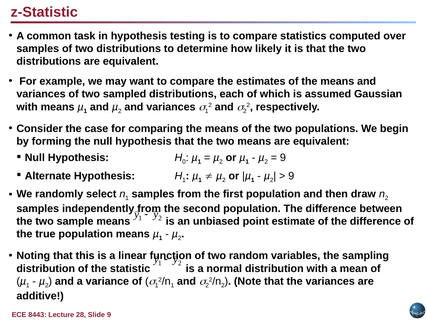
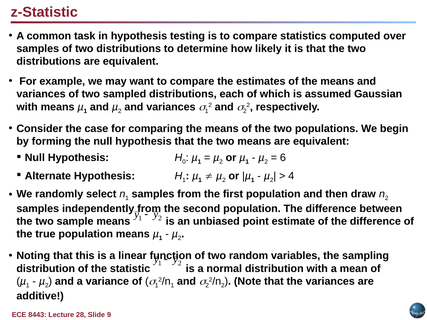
9: 9 -> 6 (283, 158)
9: 9 -> 4 (291, 176)
